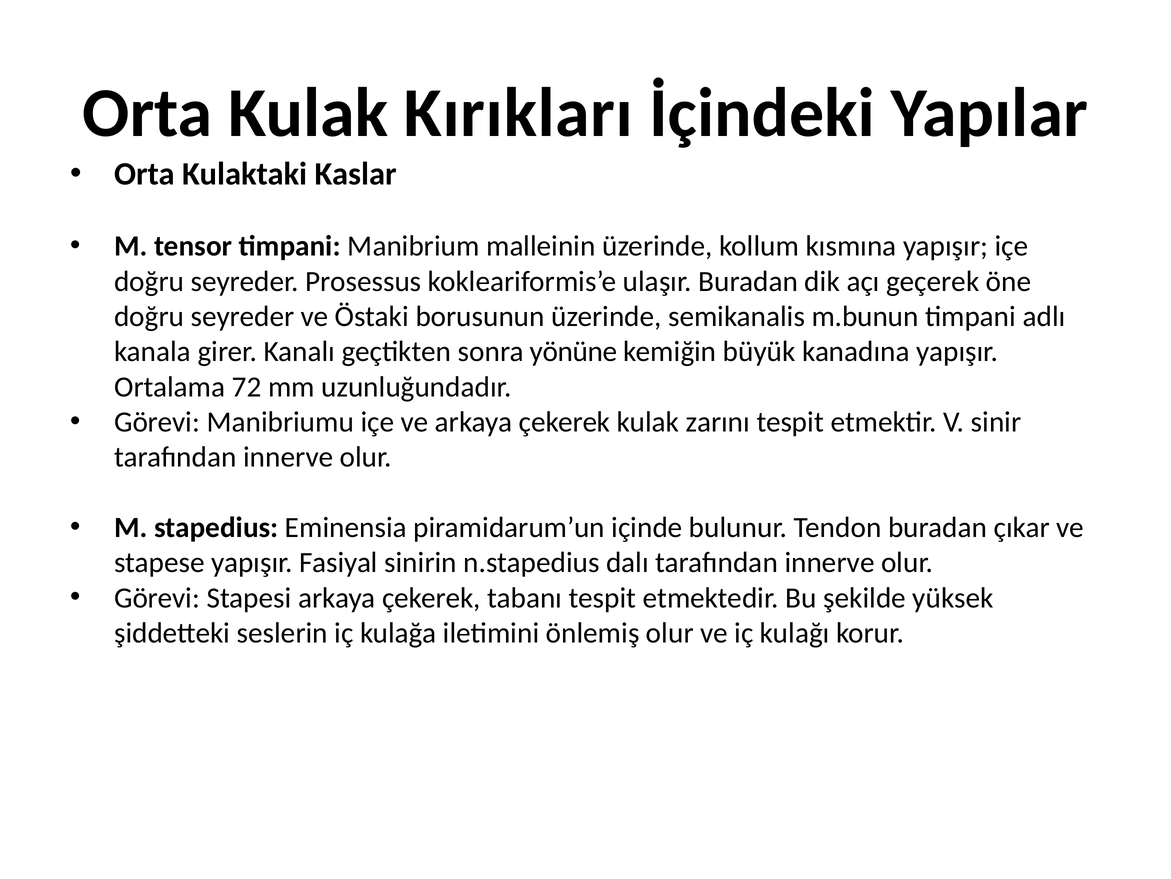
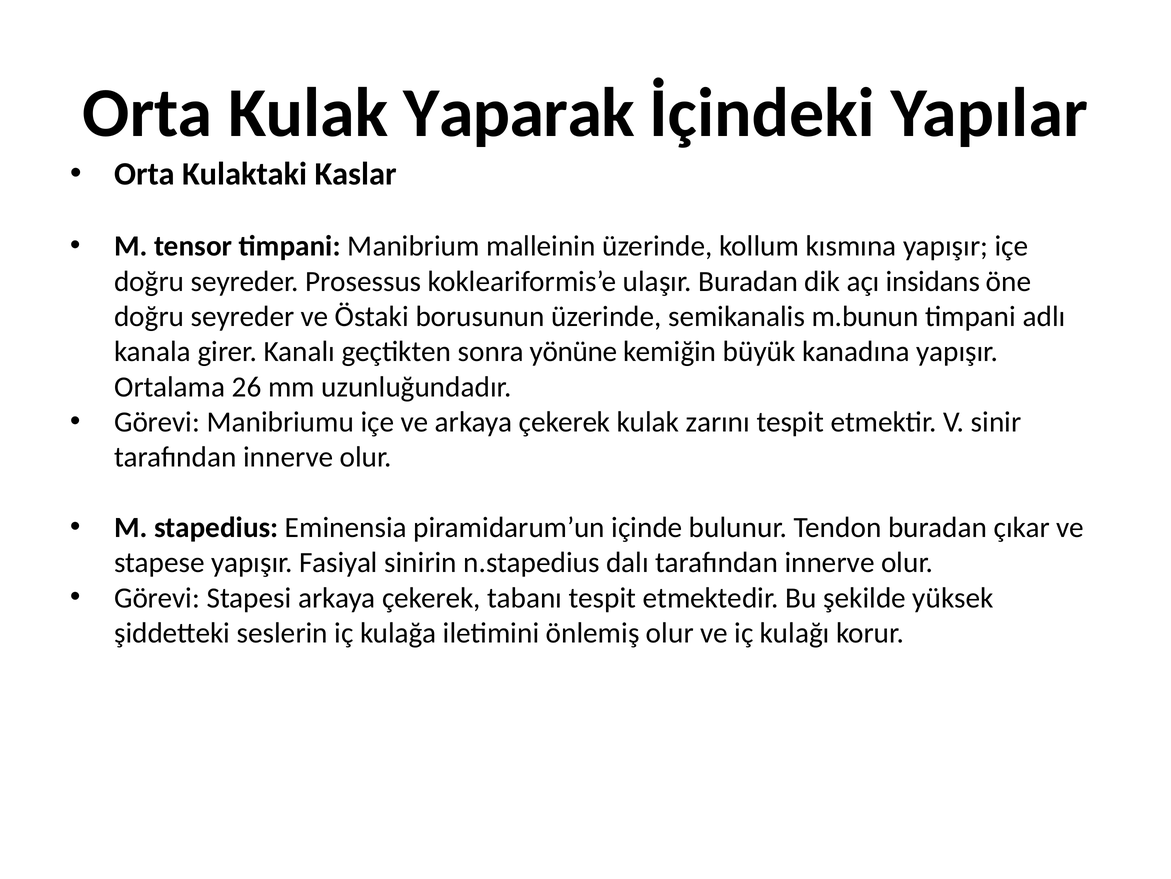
Kırıkları: Kırıkları -> Yaparak (519, 113)
geçerek: geçerek -> insidans (933, 281)
72: 72 -> 26 (247, 387)
